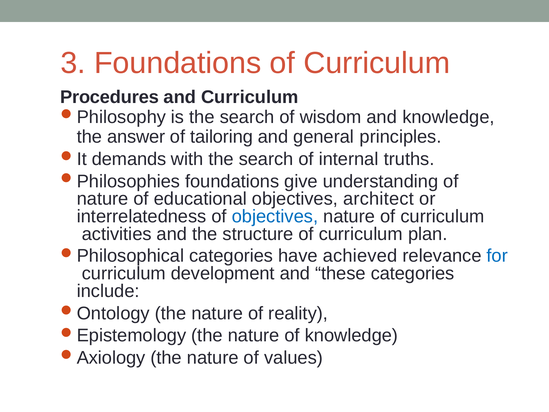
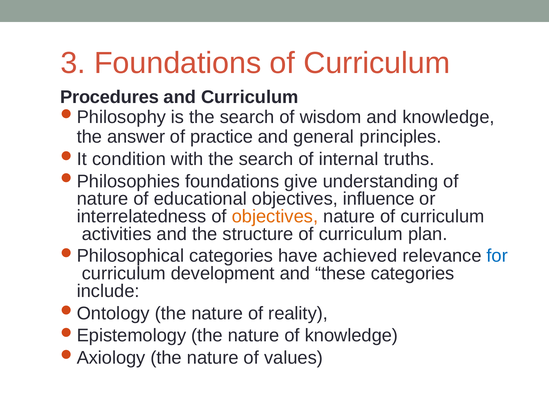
tailoring: tailoring -> practice (222, 137)
demands: demands -> condition (129, 159)
architect: architect -> influence (379, 199)
objectives colour: blue -> orange (275, 216)
